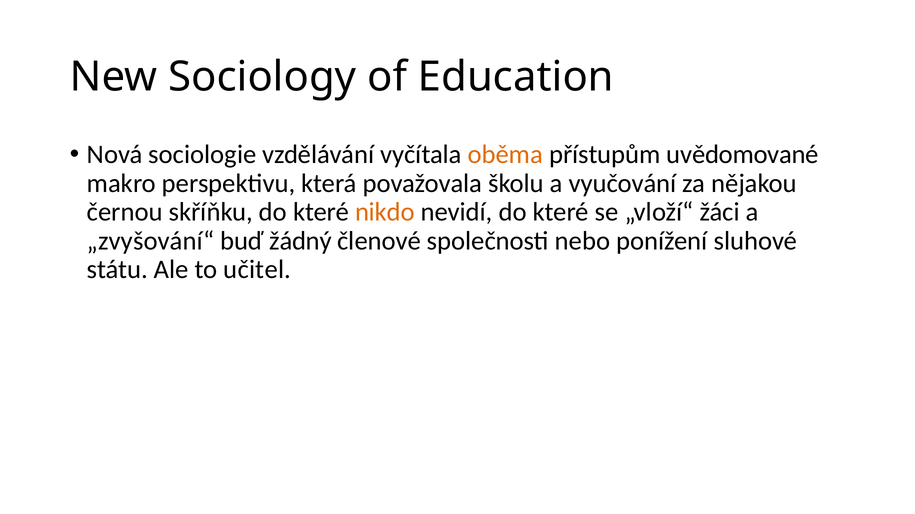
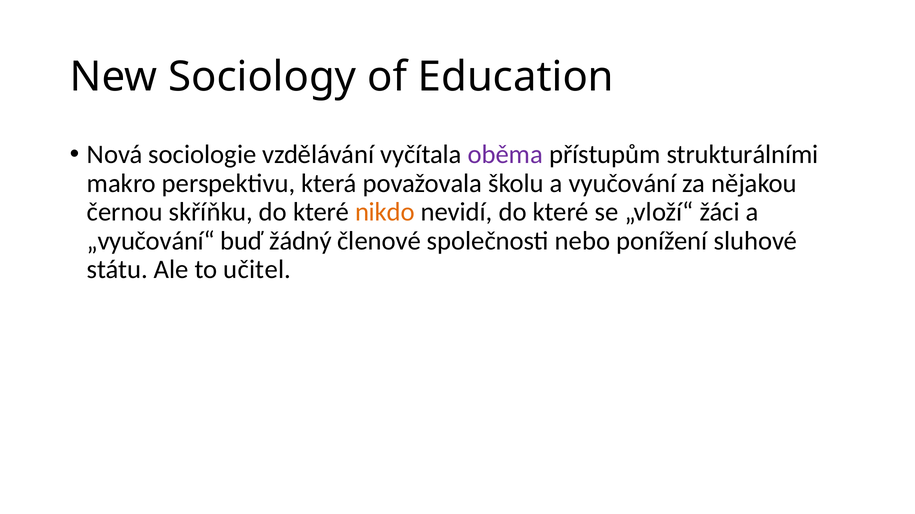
oběma colour: orange -> purple (505, 155)
uvědomované: uvědomované -> strukturálními (743, 155)
„zvyšování“: „zvyšování“ -> „vyučování“ (151, 241)
